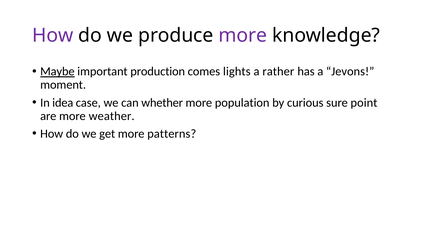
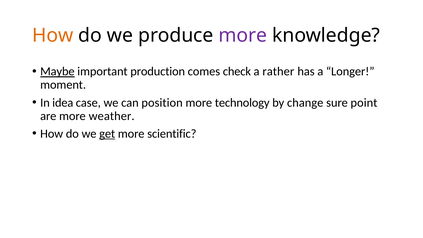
How colour: purple -> orange (53, 36)
lights: lights -> check (237, 72)
Jevons: Jevons -> Longer (350, 72)
whether: whether -> position (162, 103)
population: population -> technology (242, 103)
curious: curious -> change (305, 103)
get underline: none -> present (107, 134)
patterns: patterns -> scientific (172, 134)
